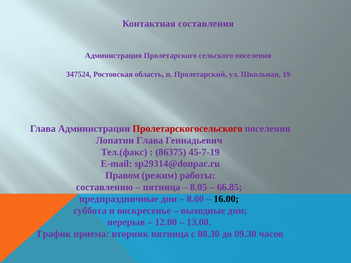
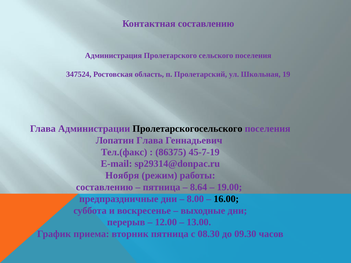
Контактная составления: составления -> составлению (206, 24)
Пролетарскогосельского colour: red -> black (187, 129)
Правом: Правом -> Ноября (122, 176)
8.05: 8.05 -> 8.64 (199, 187)
66.85: 66.85 -> 19.00 (230, 187)
